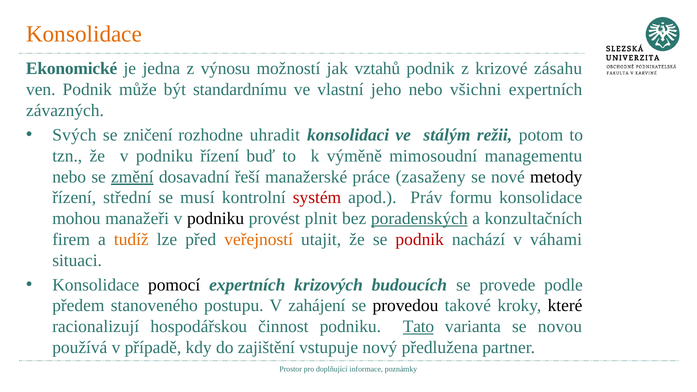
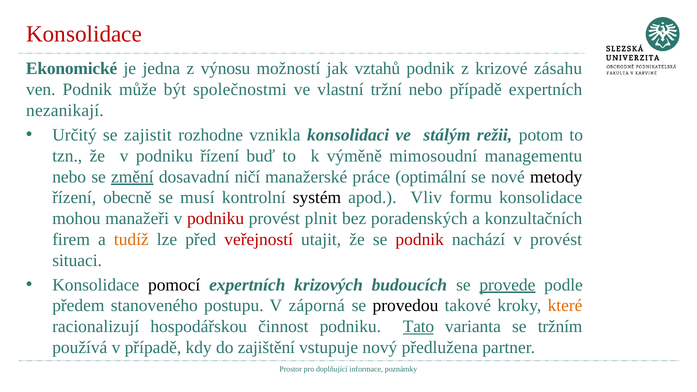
Konsolidace colour: orange -> red (84, 34)
standardnímu: standardnímu -> společnostmi (240, 90)
jeho: jeho -> tržní (386, 90)
nebo všichni: všichni -> případě (476, 90)
závazných: závazných -> nezanikají (65, 111)
Svých: Svých -> Určitý (75, 135)
zničení: zničení -> zajistit (148, 135)
uhradit: uhradit -> vznikla (275, 135)
řeší: řeší -> ničí (247, 177)
zasaženy: zasaženy -> optimální (431, 177)
střední: střední -> obecně (127, 198)
systém colour: red -> black (317, 198)
Práv: Práv -> Vliv (426, 198)
podniku colour: black -> red (216, 219)
poradenských underline: present -> none (419, 219)
veřejností colour: orange -> red (259, 240)
v váhami: váhami -> provést (556, 240)
provede underline: none -> present (507, 285)
zahájení: zahájení -> záporná (317, 306)
které colour: black -> orange (565, 306)
novou: novou -> tržním (560, 327)
